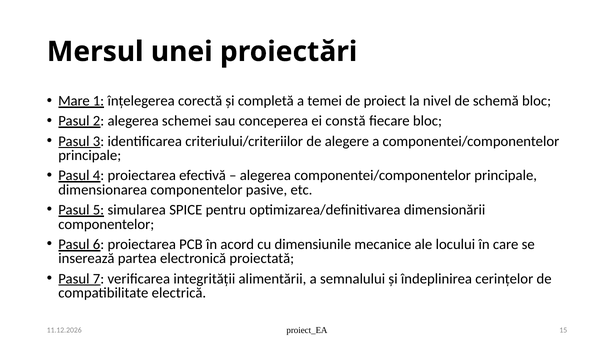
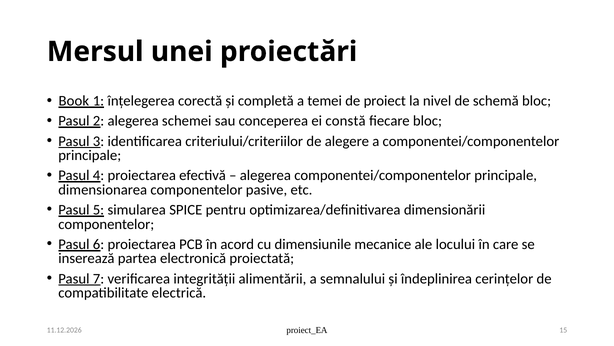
Mare: Mare -> Book (74, 101)
